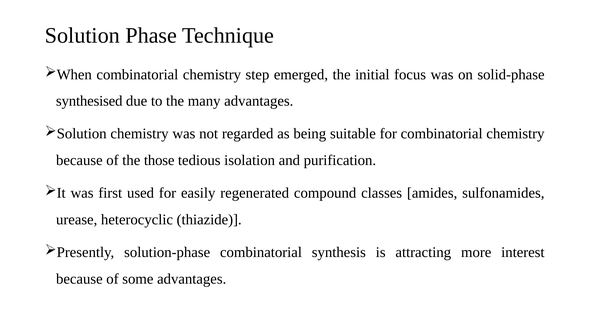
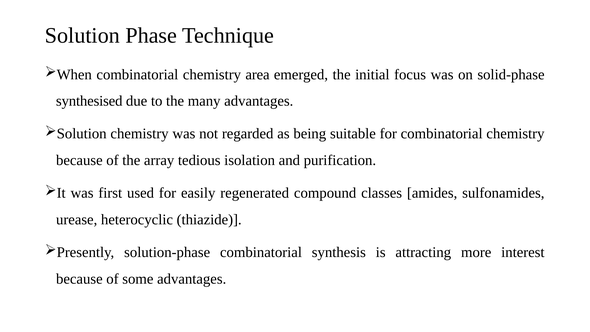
step: step -> area (258, 74)
those: those -> array (159, 160)
